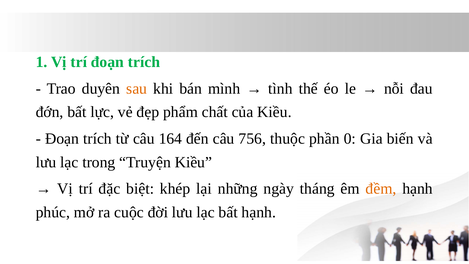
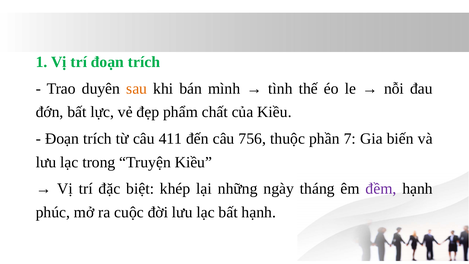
164: 164 -> 411 (170, 139)
0: 0 -> 7 (350, 139)
đềm colour: orange -> purple (381, 189)
